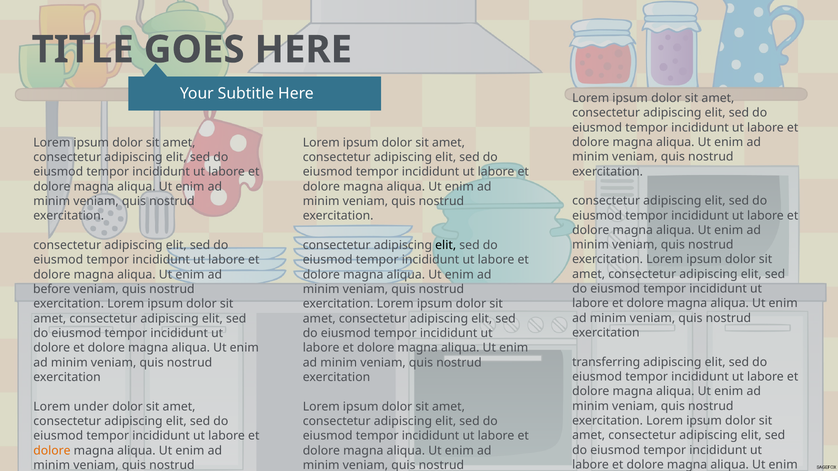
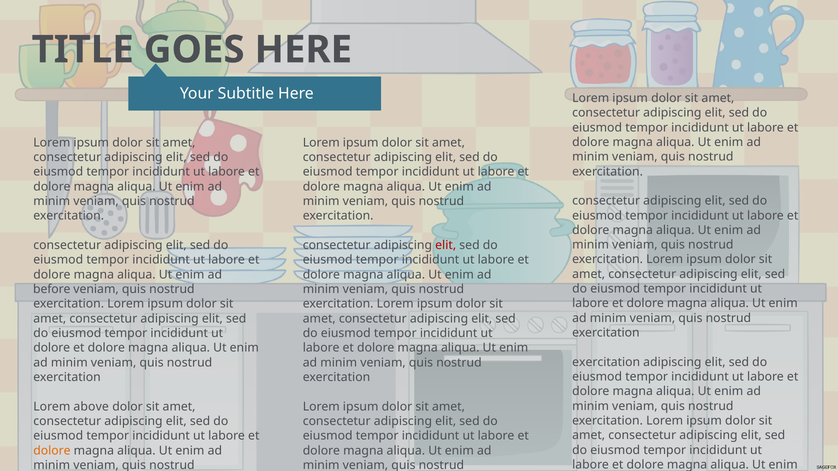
elit colour: black -> red (446, 245)
transferring: transferring -> exercitation (606, 362)
under: under -> above (91, 407)
